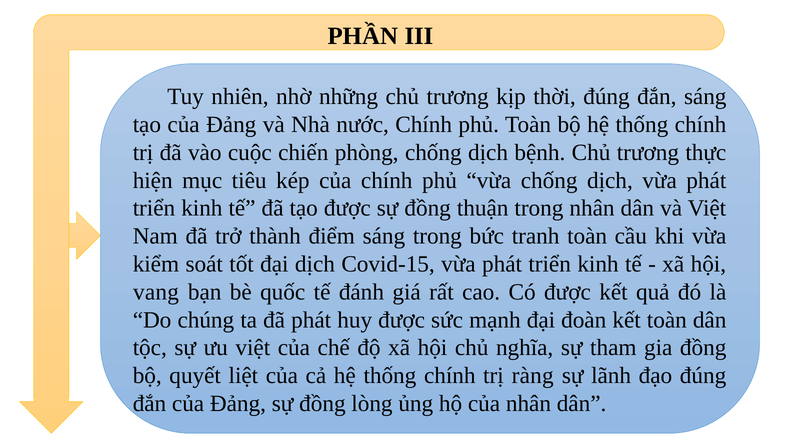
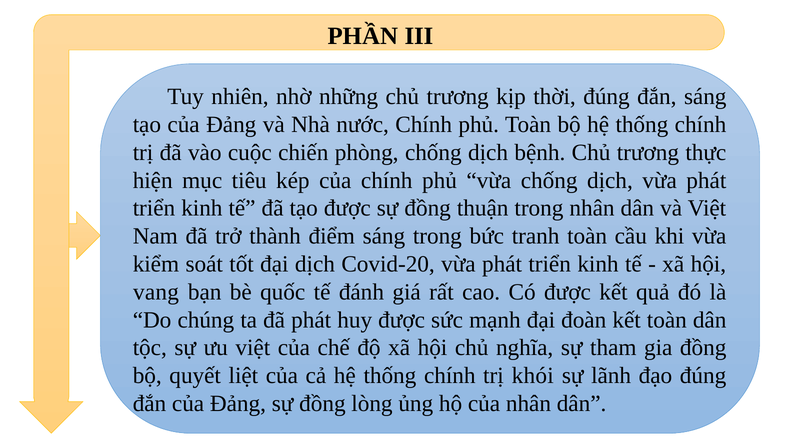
Covid-15: Covid-15 -> Covid-20 (388, 264)
ràng: ràng -> khói (533, 376)
